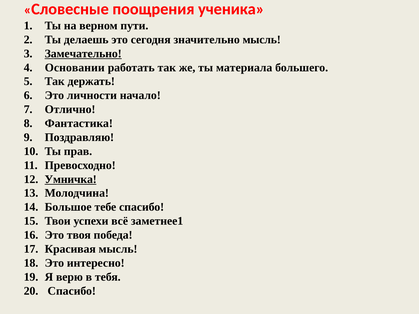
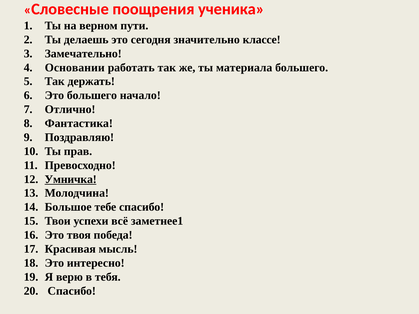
значительно мысль: мысль -> классе (262, 40)
Замечательно underline: present -> none (83, 54)
Это личности: личности -> большего (92, 95)
